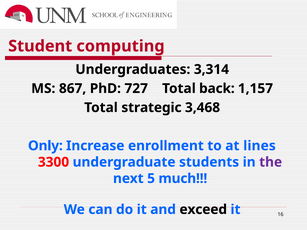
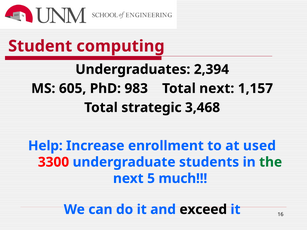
3,314: 3,314 -> 2,394 (211, 69)
867: 867 -> 605 (73, 89)
727: 727 -> 983 (136, 89)
Total back: back -> next (217, 89)
Only: Only -> Help (45, 146)
lines: lines -> used (259, 146)
the colour: purple -> green (271, 162)
